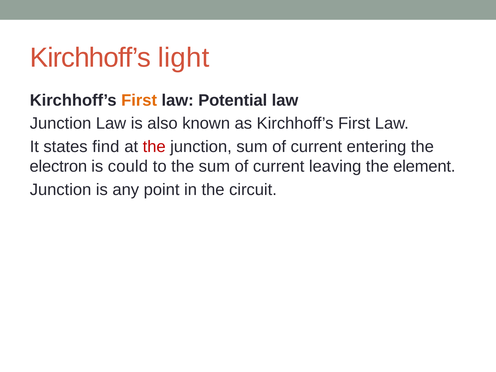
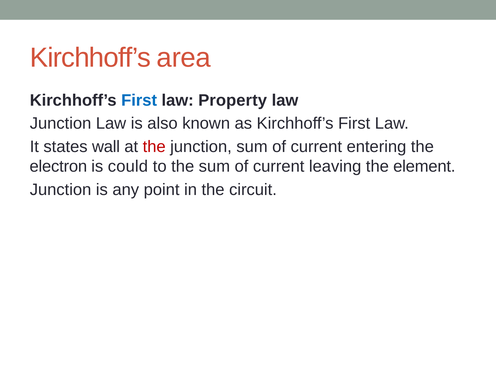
light: light -> area (184, 58)
First colour: orange -> blue (139, 100)
Potential: Potential -> Property (233, 100)
find: find -> wall (106, 147)
